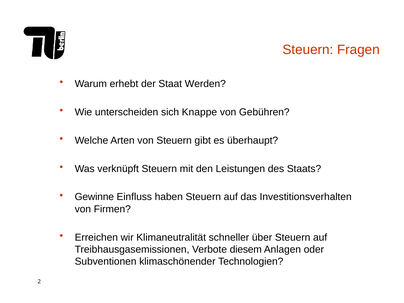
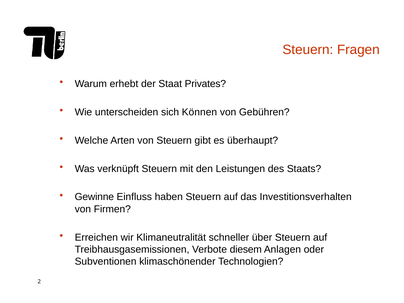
Werden: Werden -> Privates (205, 84)
Knappe: Knappe -> Können (199, 112)
